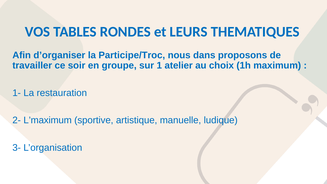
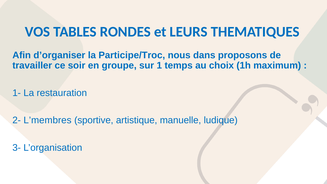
atelier: atelier -> temps (179, 66)
L’maximum: L’maximum -> L’membres (47, 120)
